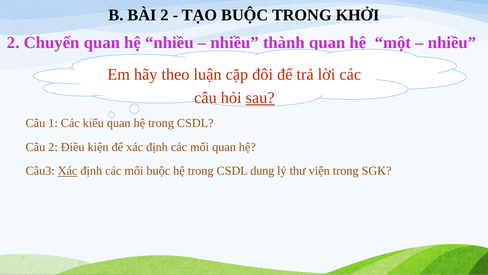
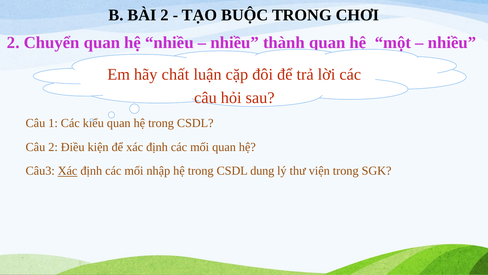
KHỞI: KHỞI -> CHƠI (357, 15)
theo: theo -> chất (175, 74)
sau underline: present -> none (260, 98)
mối buộc: buộc -> nhập (158, 171)
